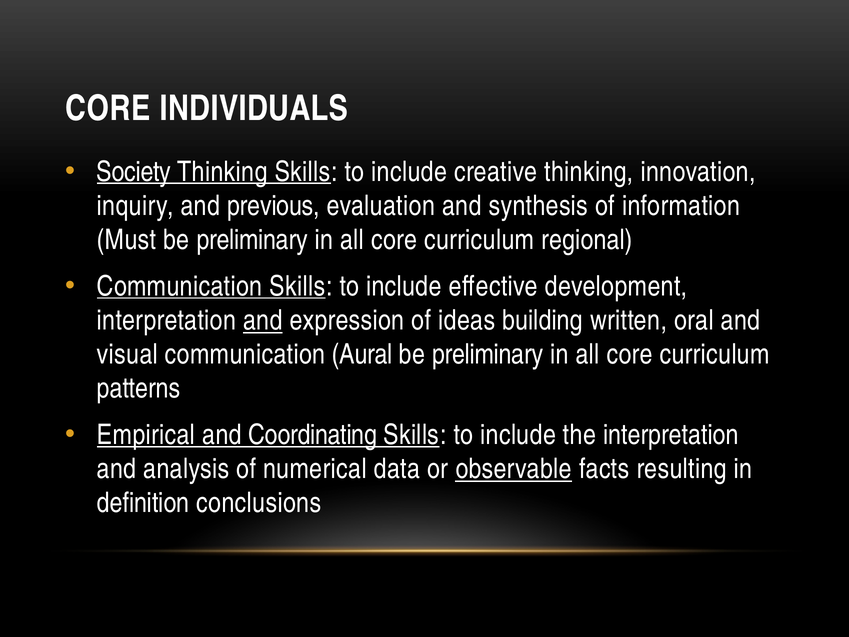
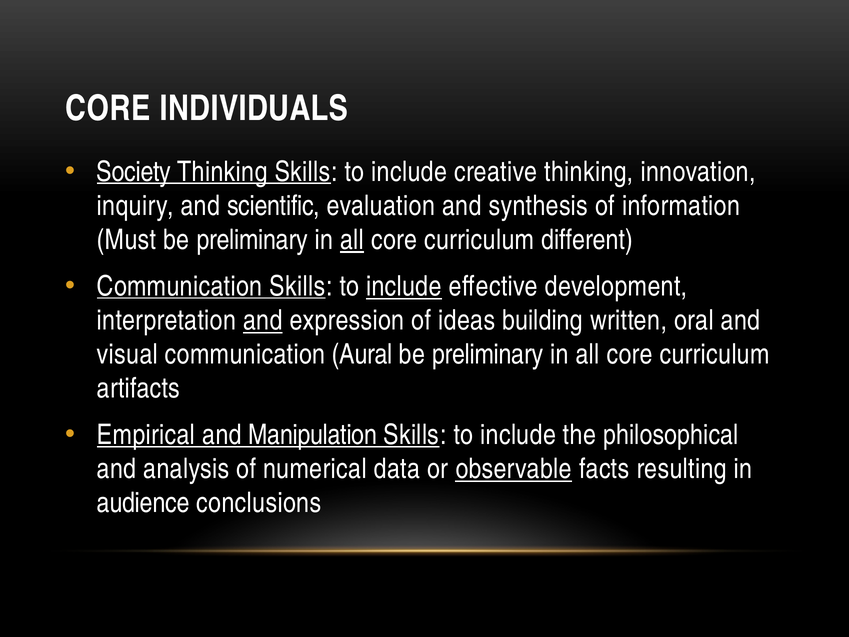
previous: previous -> scientific (273, 206)
all underline: none -> present (352, 240)
regional: regional -> different (587, 240)
include underline: none -> present (404, 286)
patterns: patterns -> artifacts (138, 388)
Coordinating: Coordinating -> Manipulation (313, 435)
the interpretation: interpretation -> philosophical (671, 435)
definition: definition -> audience (143, 503)
